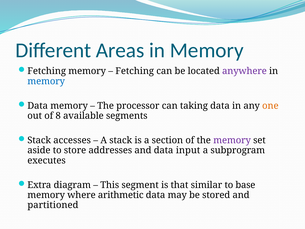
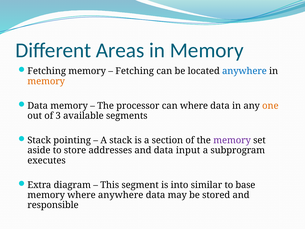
anywhere colour: purple -> blue (244, 71)
memory colour: blue -> orange (46, 81)
can taking: taking -> where (194, 106)
8: 8 -> 3 (58, 116)
accesses: accesses -> pointing (72, 140)
that: that -> into (180, 185)
where arithmetic: arithmetic -> anywhere (121, 195)
partitioned: partitioned -> responsible (53, 205)
